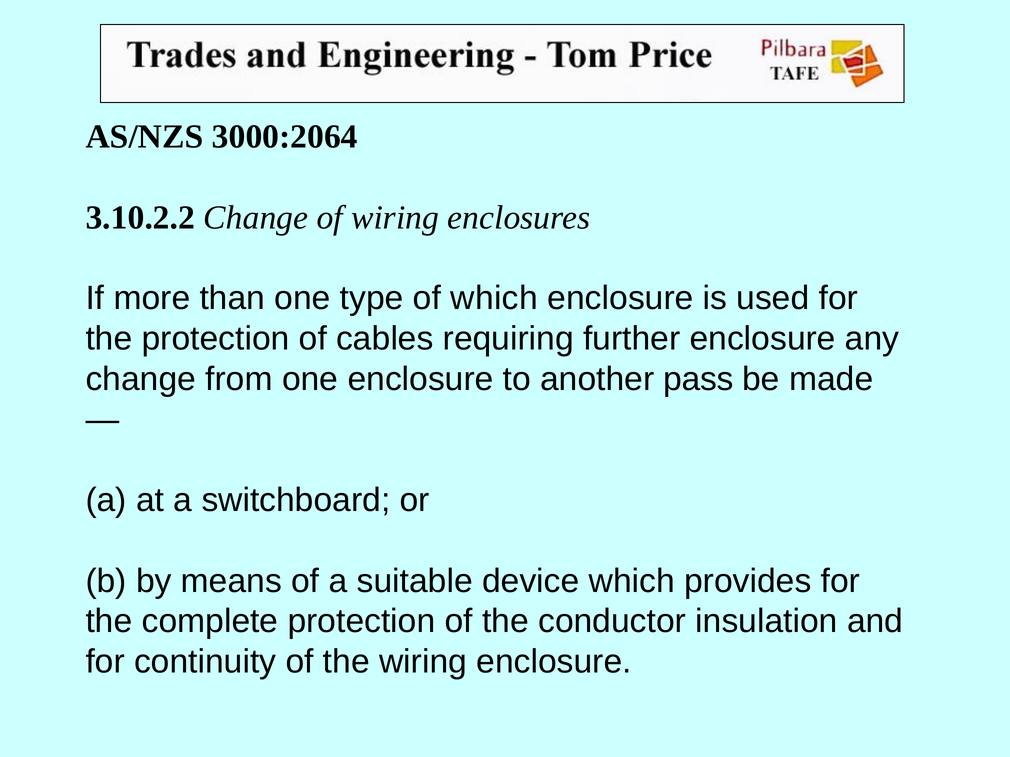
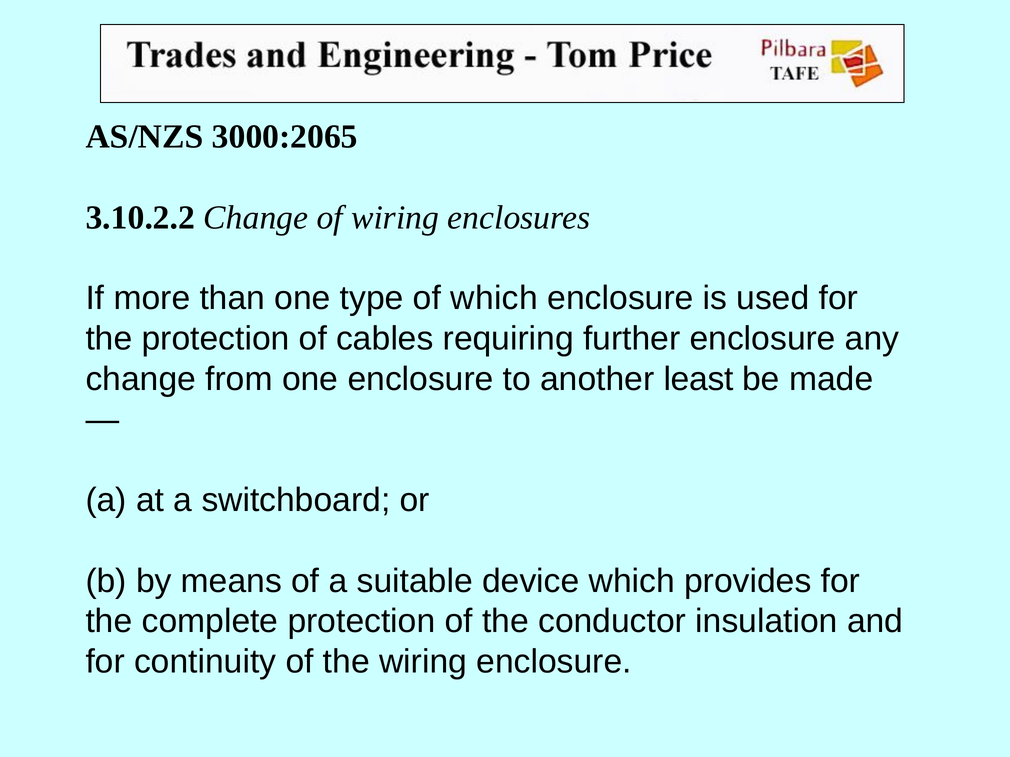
3000:2064: 3000:2064 -> 3000:2065 (285, 137)
pass: pass -> least (699, 379)
